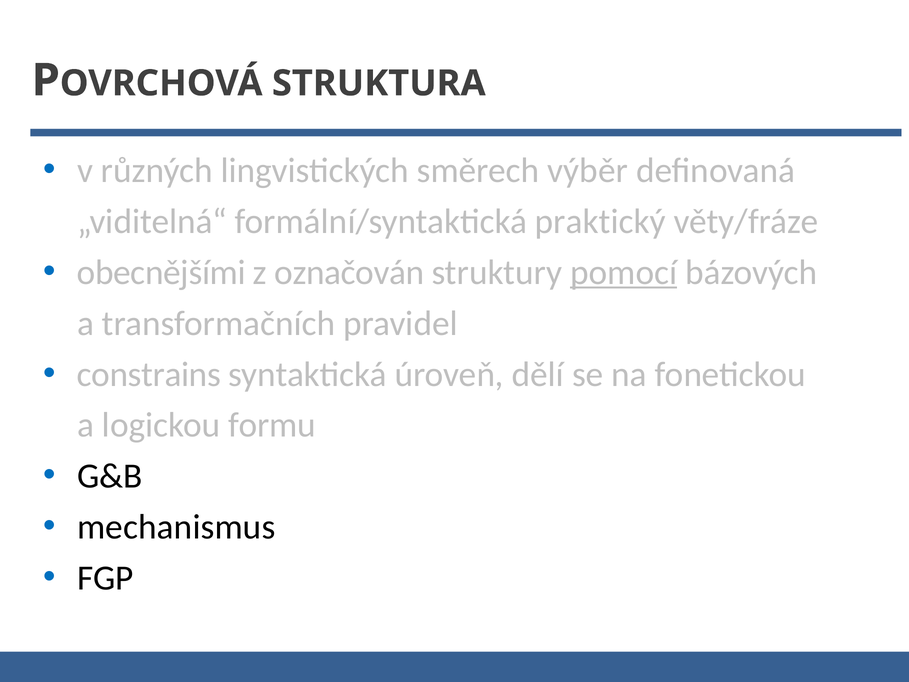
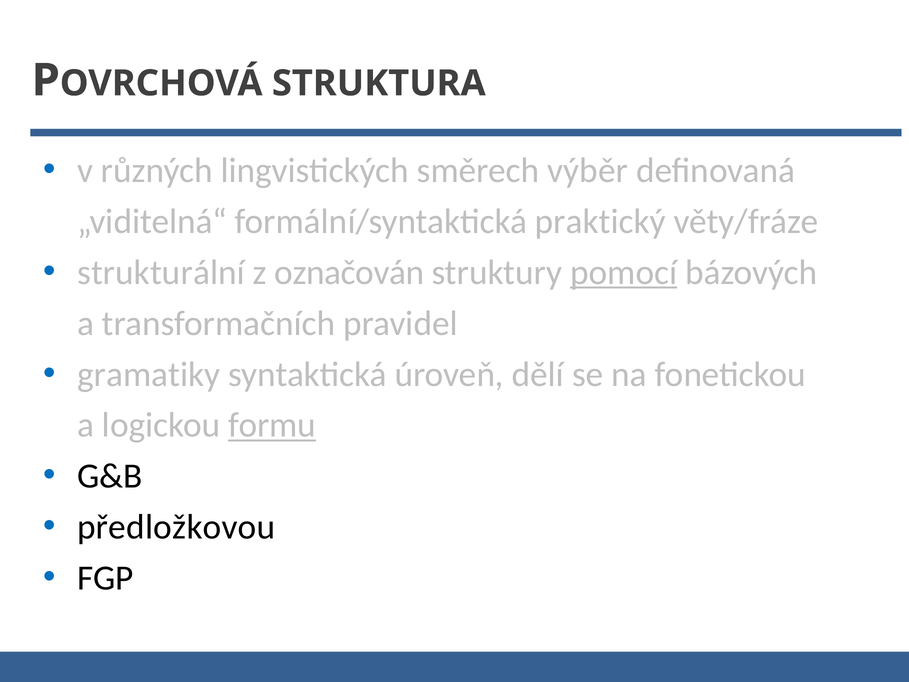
obecnějšími: obecnějšími -> strukturální (161, 272)
constrains: constrains -> gramatiky (149, 374)
formu underline: none -> present (272, 425)
mechanismus: mechanismus -> předložkovou (176, 527)
